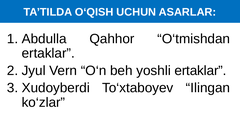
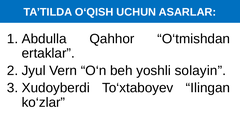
yoshli ertaklar: ertaklar -> solayin (200, 71)
